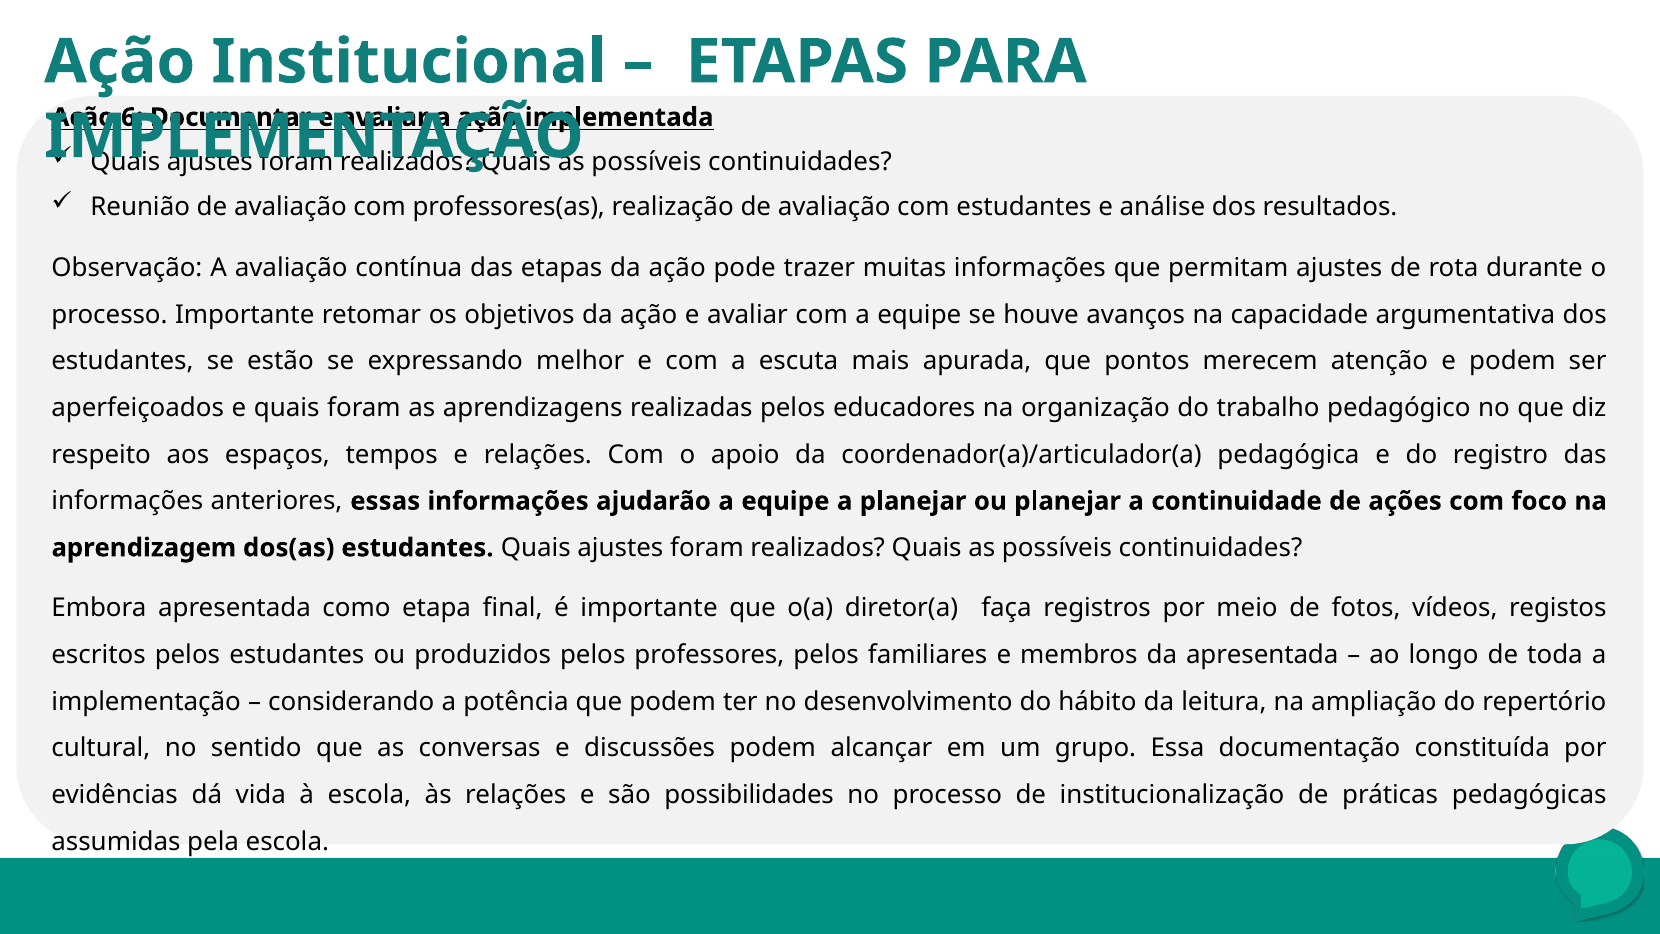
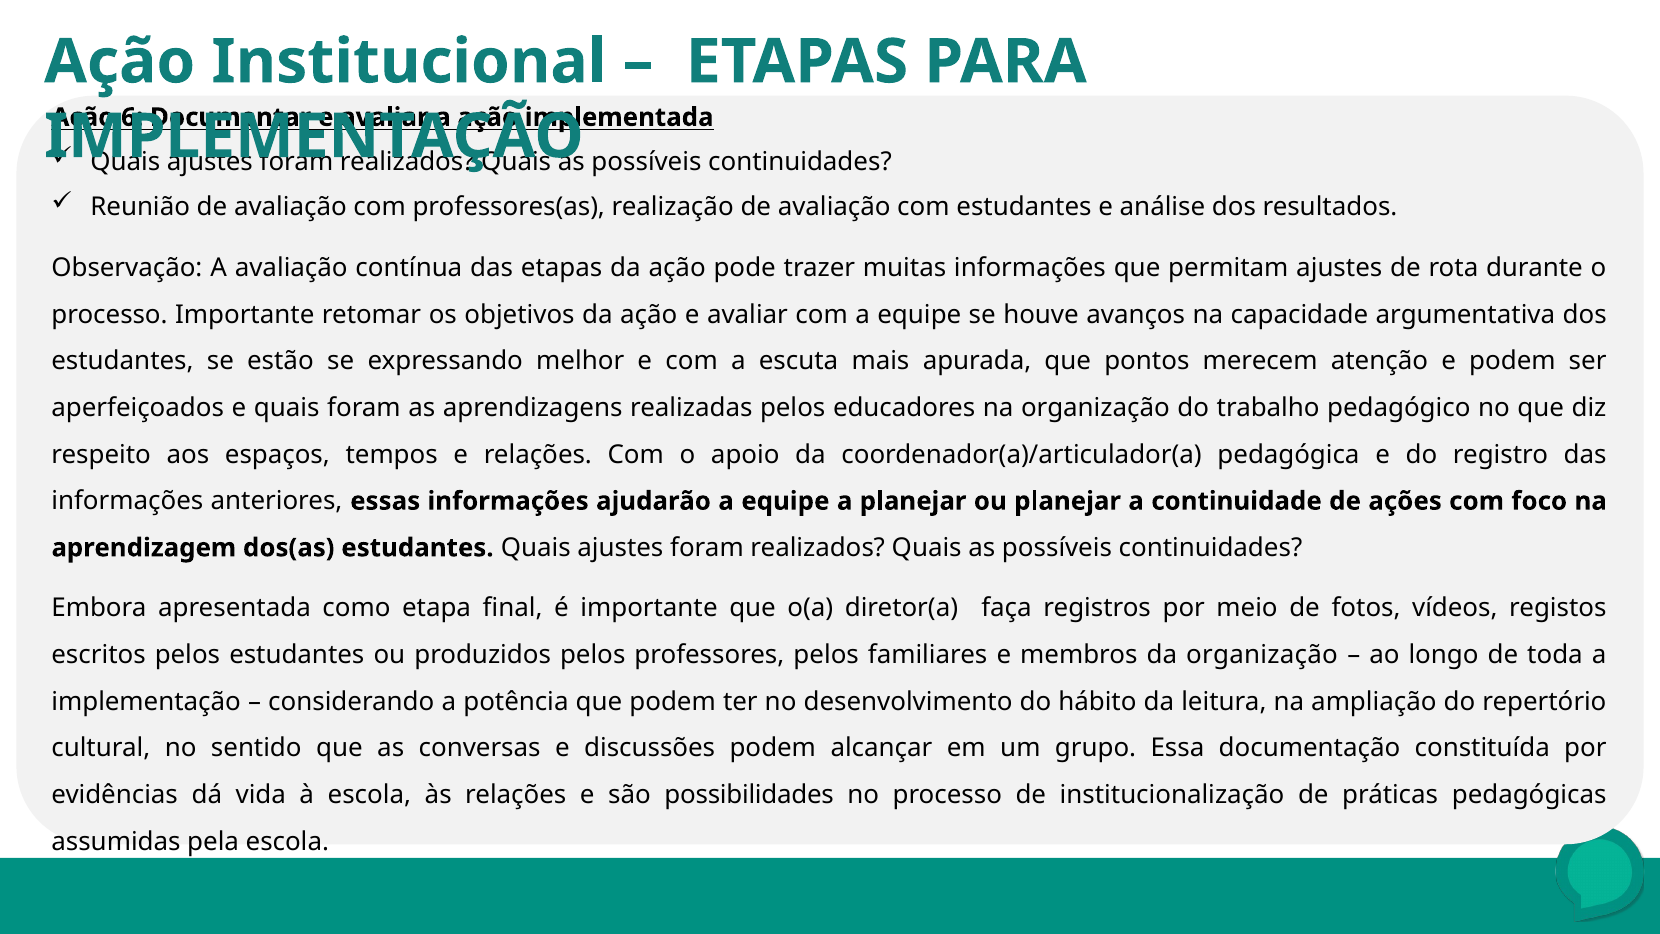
da apresentada: apresentada -> organização (1262, 655)
